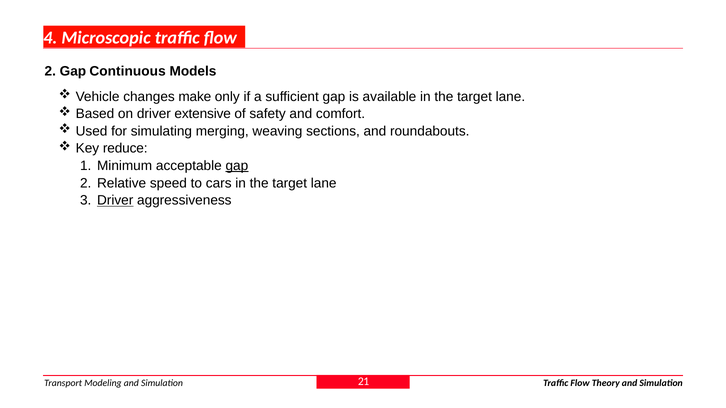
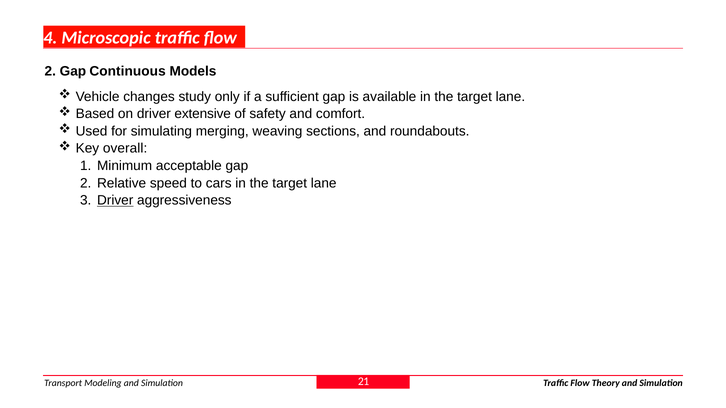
make: make -> study (195, 97)
reduce: reduce -> overall (125, 149)
gap underline: present -> none (237, 166)
